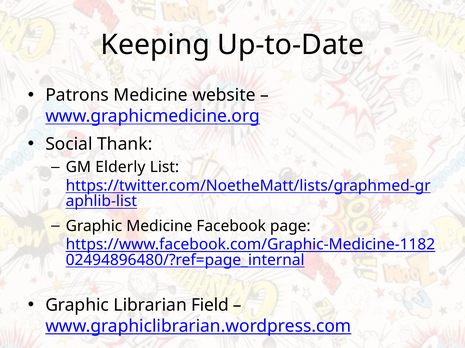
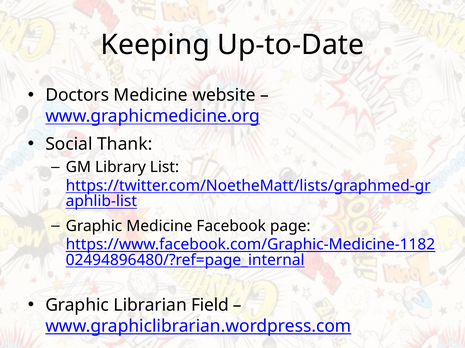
Patrons: Patrons -> Doctors (77, 95)
Elderly: Elderly -> Library (120, 168)
